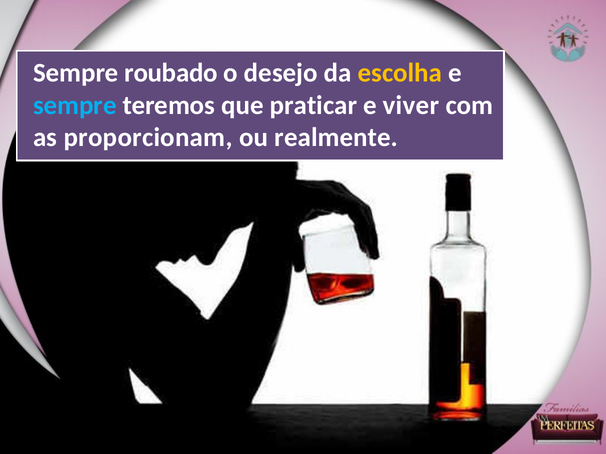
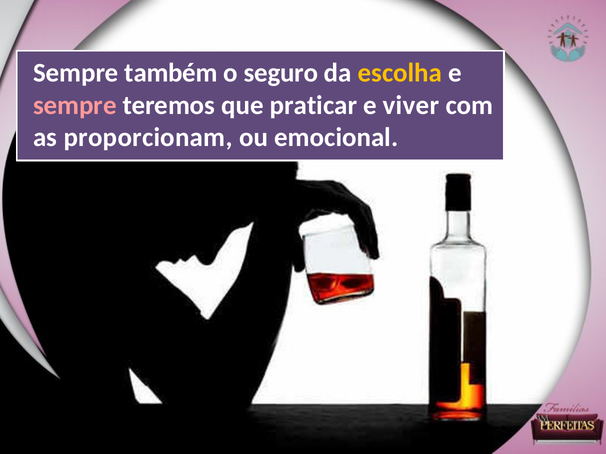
roubado: roubado -> também (171, 73)
desejo: desejo -> seguro (281, 73)
sempre colour: light blue -> pink (75, 105)
realmente: realmente -> emocional (336, 138)
